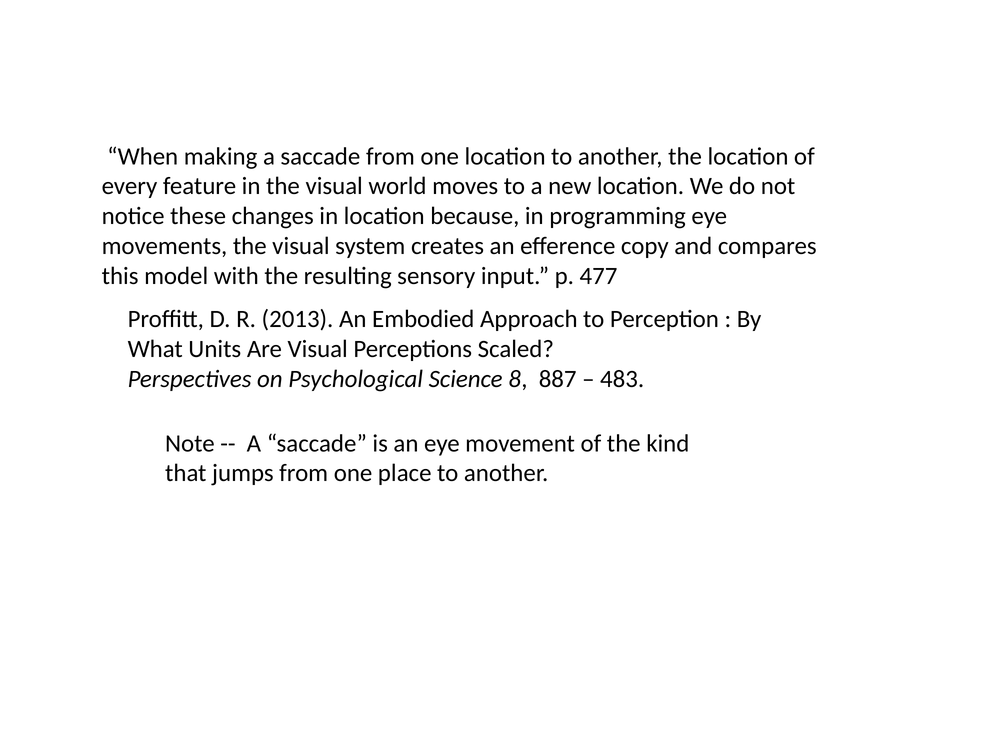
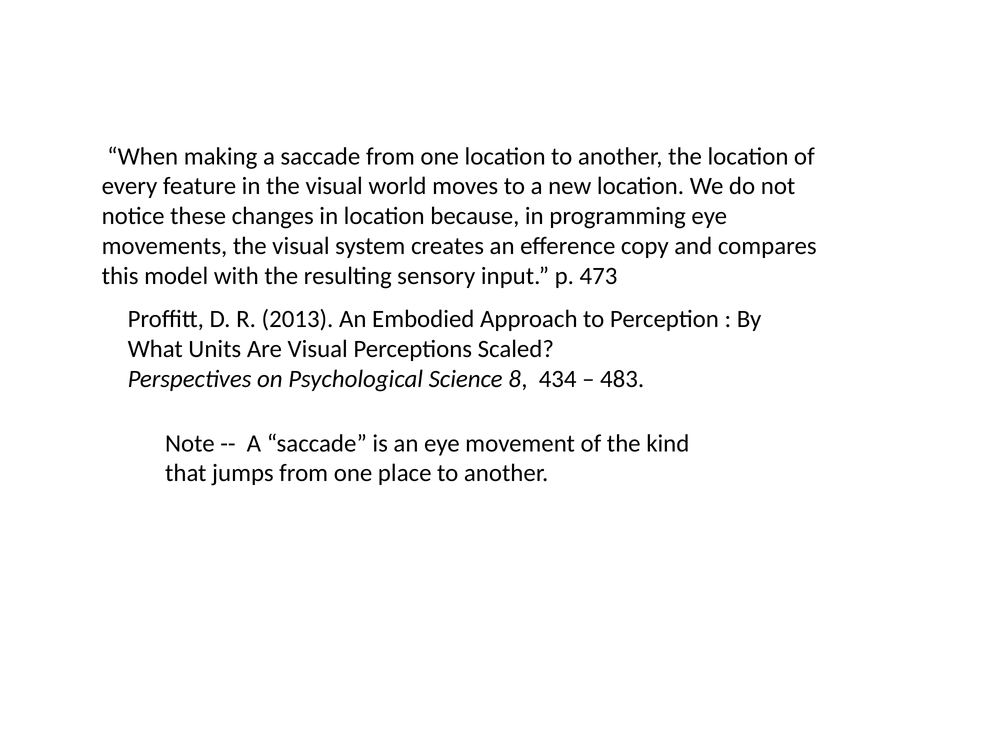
477: 477 -> 473 (598, 276)
887: 887 -> 434 (558, 379)
